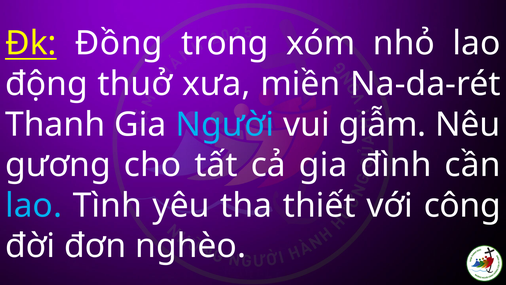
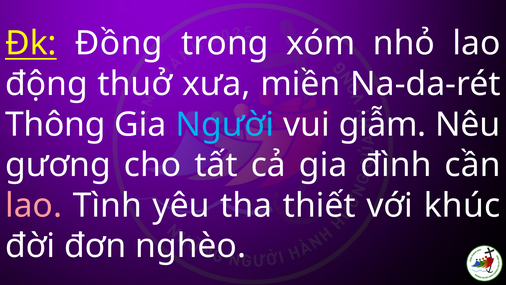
Thanh: Thanh -> Thông (55, 124)
lao colour: light blue -> pink (34, 205)
công: công -> khúc (462, 205)
